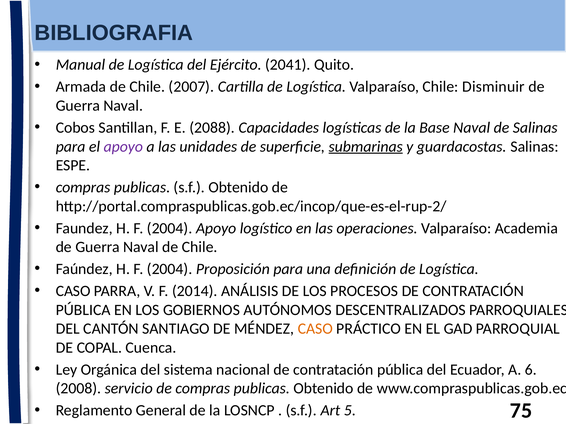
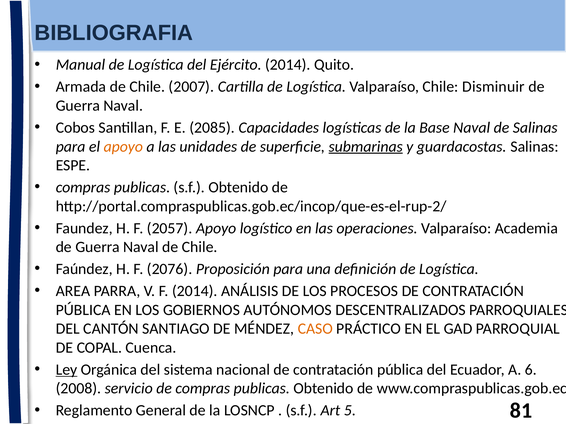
Ejército 2041: 2041 -> 2014 (288, 65)
2088: 2088 -> 2085 (212, 128)
apoyo colour: purple -> orange (123, 147)
Faundez H F 2004: 2004 -> 2057 (170, 228)
Faúndez H F 2004: 2004 -> 2076 (170, 269)
CASO: CASO -> AREA (73, 291)
Ley underline: none -> present (66, 370)
75: 75 -> 81 (521, 411)
